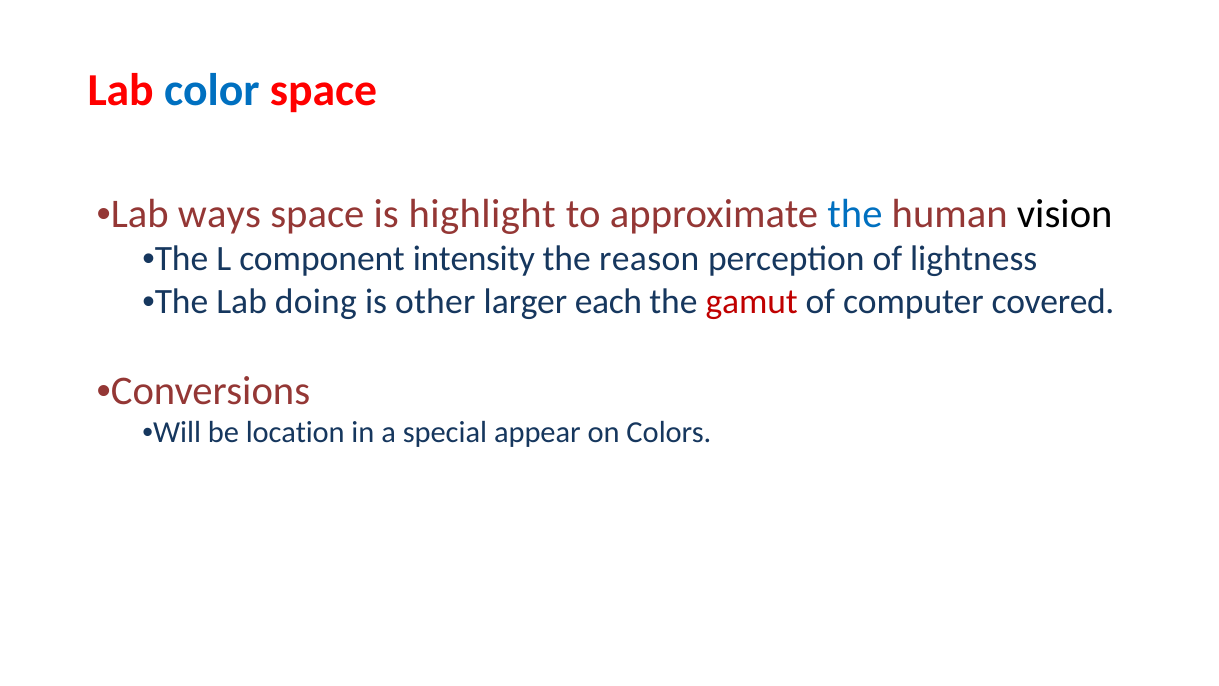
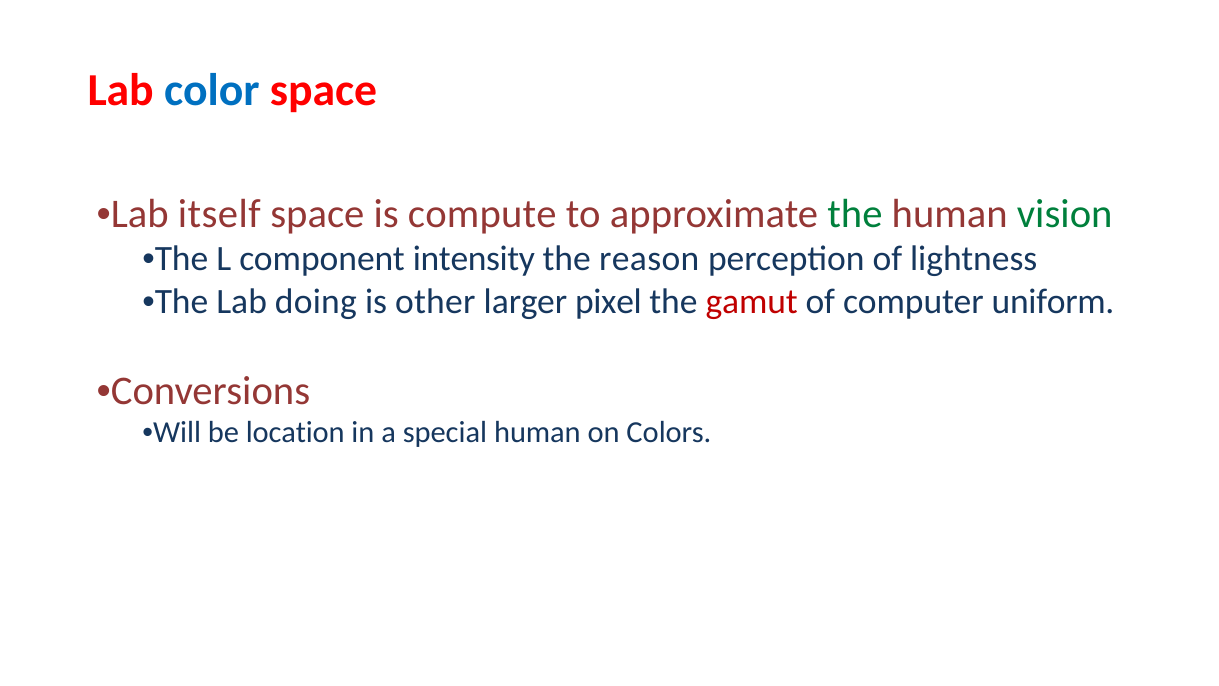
ways: ways -> itself (219, 214)
highlight: highlight -> compute (482, 214)
the colour: blue -> green (855, 214)
vision colour: black -> green (1065, 214)
each: each -> pixel (608, 302)
covered: covered -> uniform (1053, 302)
special appear: appear -> human (537, 432)
